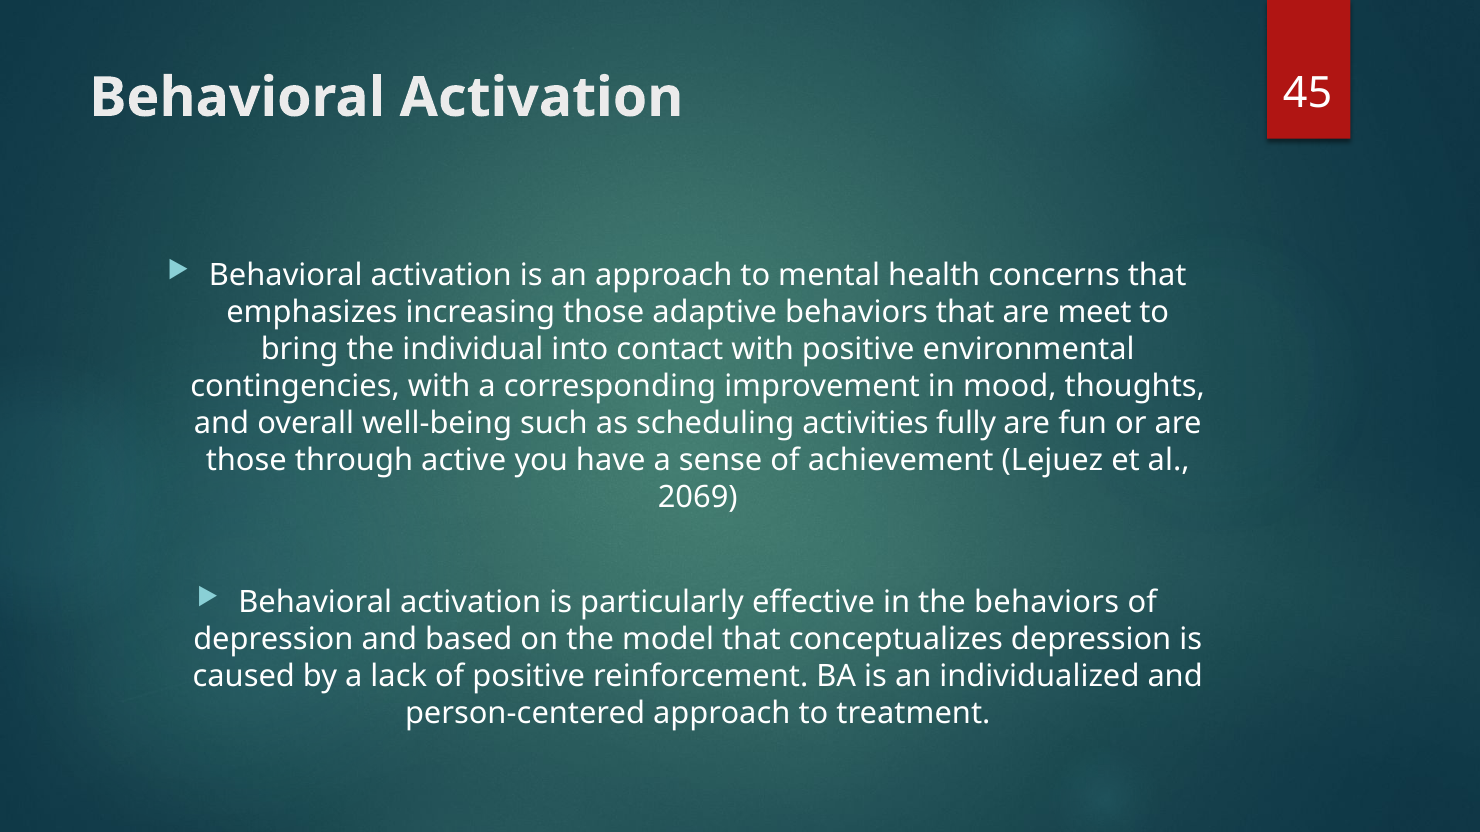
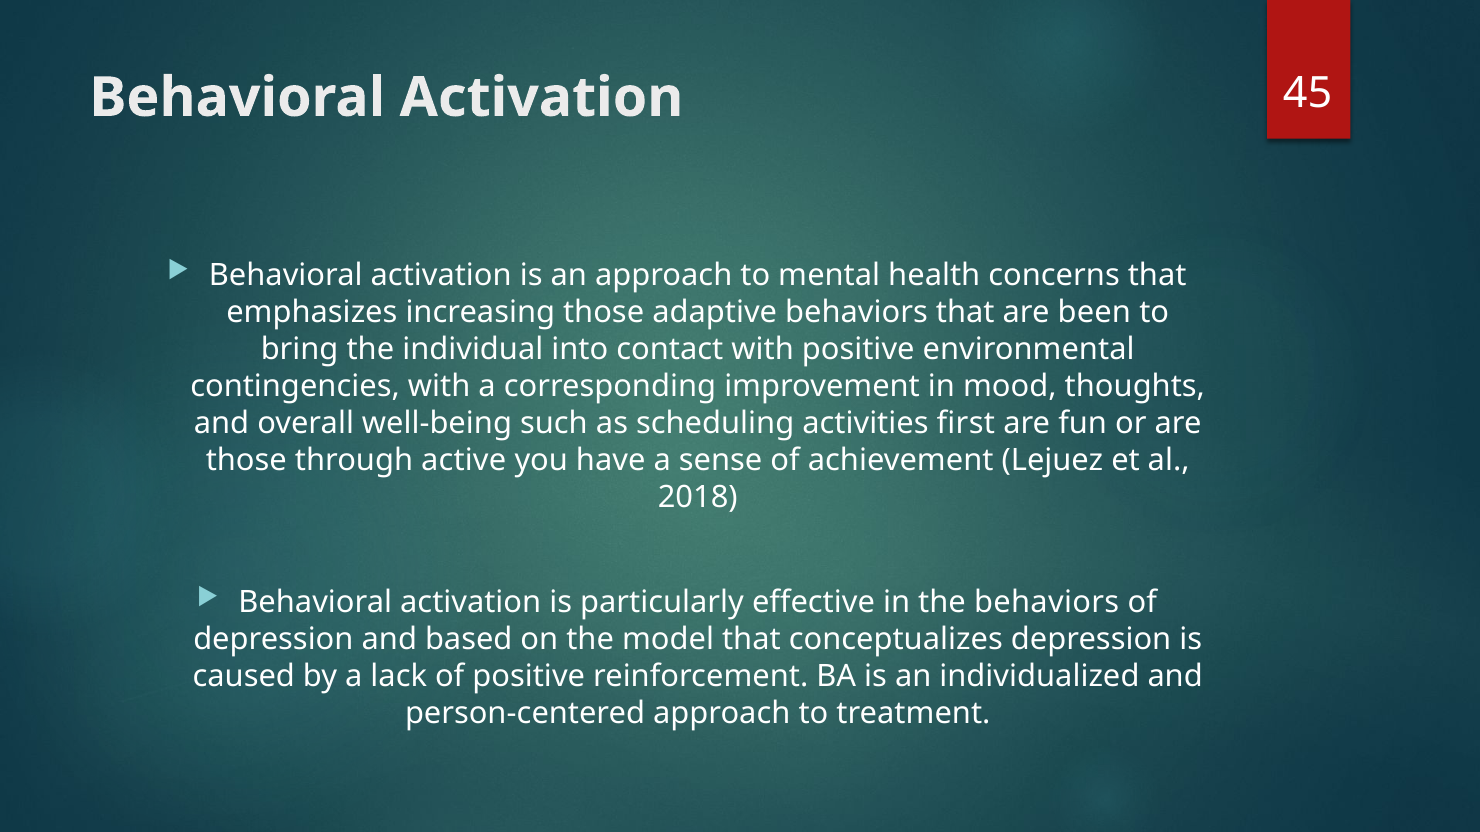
meet: meet -> been (1094, 312)
fully: fully -> first (966, 424)
2069: 2069 -> 2018 (698, 498)
